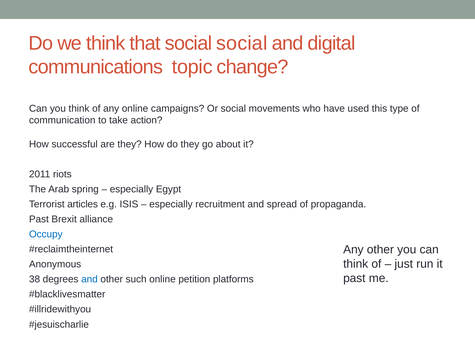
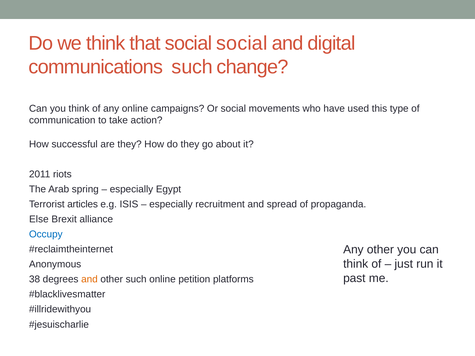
communications topic: topic -> such (192, 67)
Past: Past -> Else (39, 219)
and colour: blue -> orange (89, 280)
